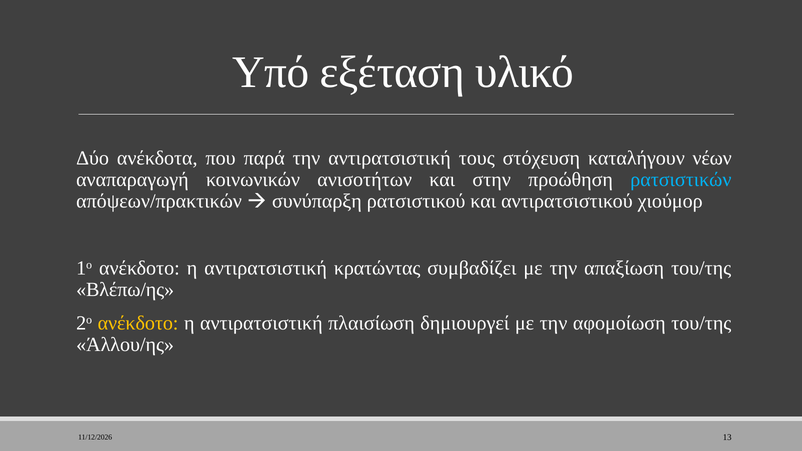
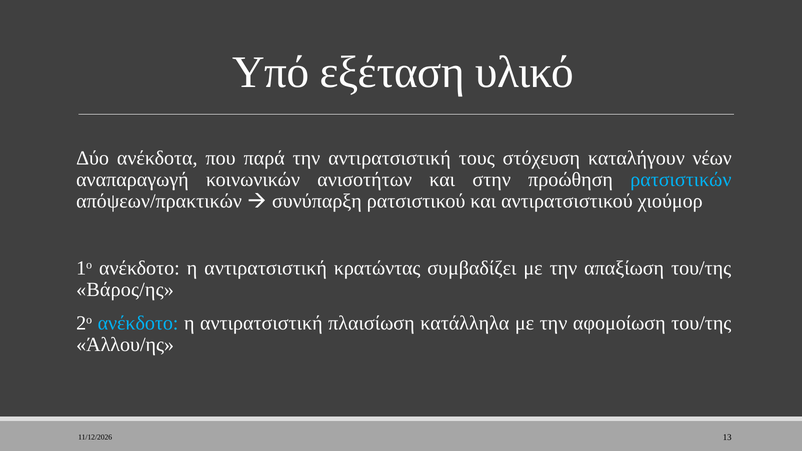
Βλέπω/ης: Βλέπω/ης -> Βάρος/ης (125, 290)
ανέκδοτο colour: yellow -> light blue (138, 323)
δημιουργεί: δημιουργεί -> κατάλληλα (465, 323)
